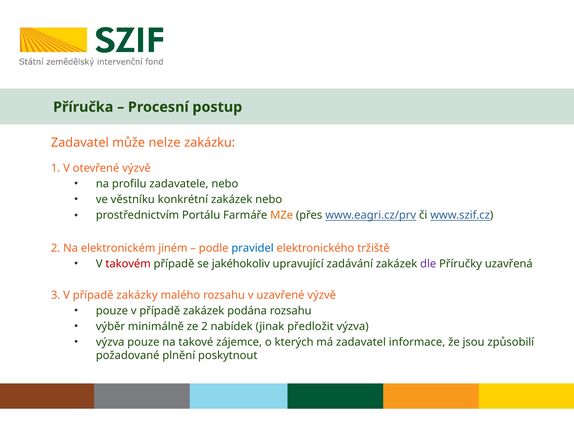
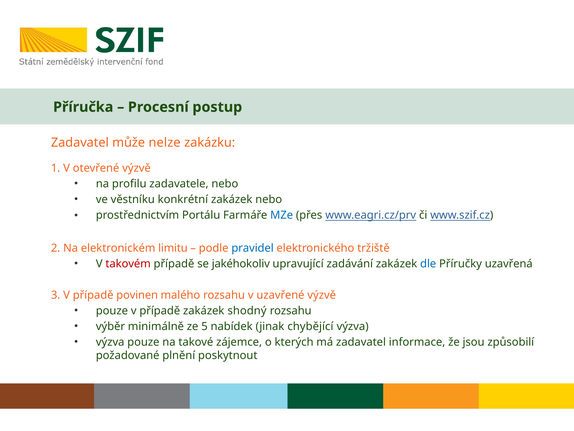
MZe colour: orange -> blue (282, 215)
jiném: jiném -> limitu (173, 248)
dle colour: purple -> blue (428, 263)
zakázky: zakázky -> povinen (137, 295)
podána: podána -> shodný (247, 310)
ze 2: 2 -> 5 (205, 326)
předložit: předložit -> chybějící (310, 326)
